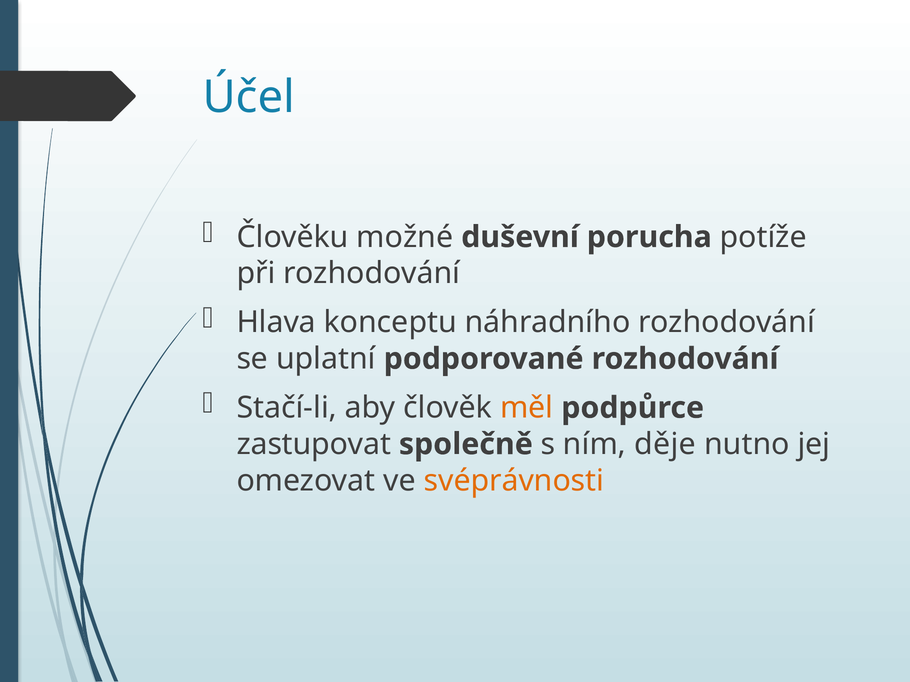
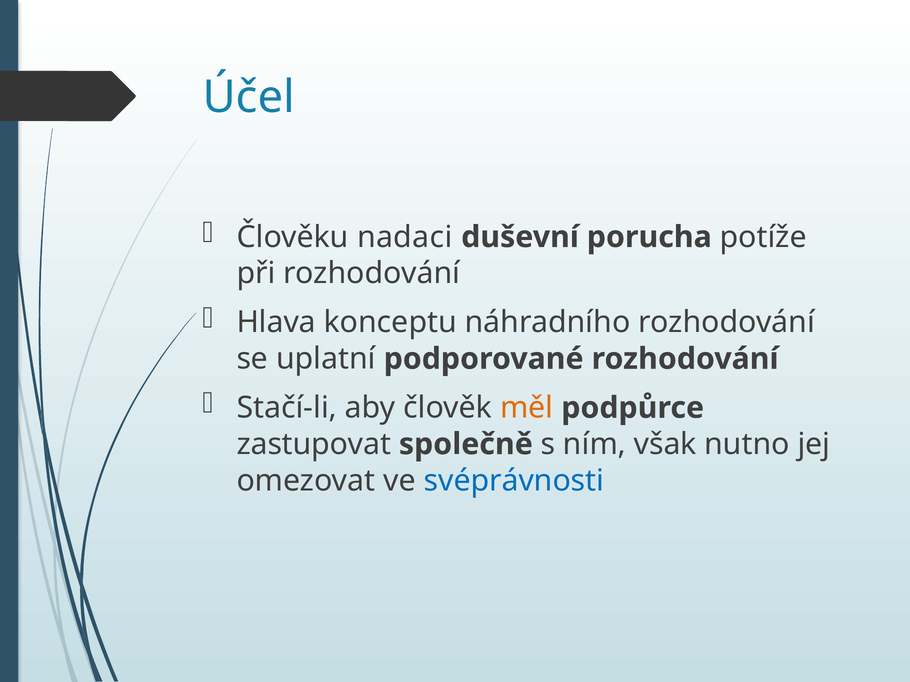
možné: možné -> nadaci (405, 237)
děje: děje -> však (665, 445)
svéprávnosti colour: orange -> blue (514, 481)
